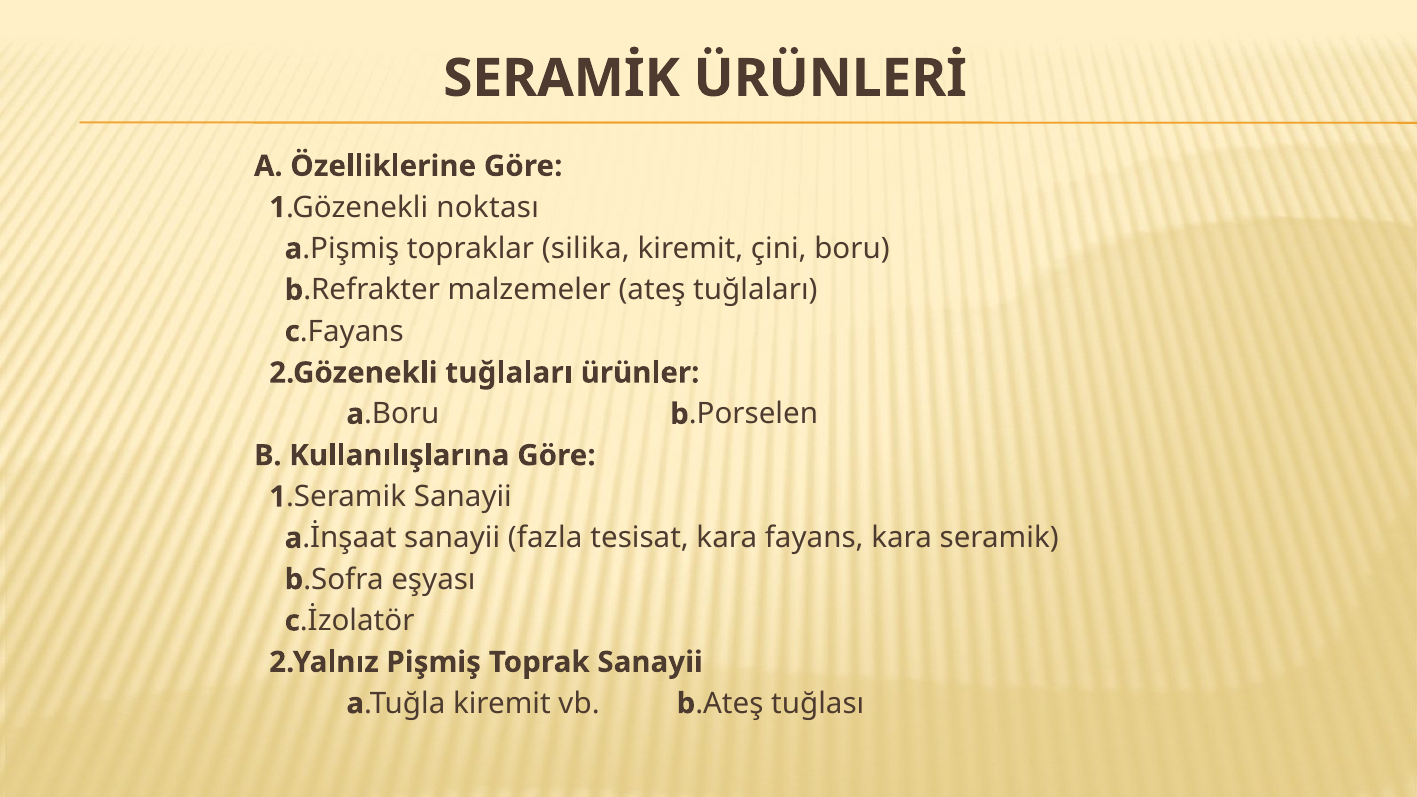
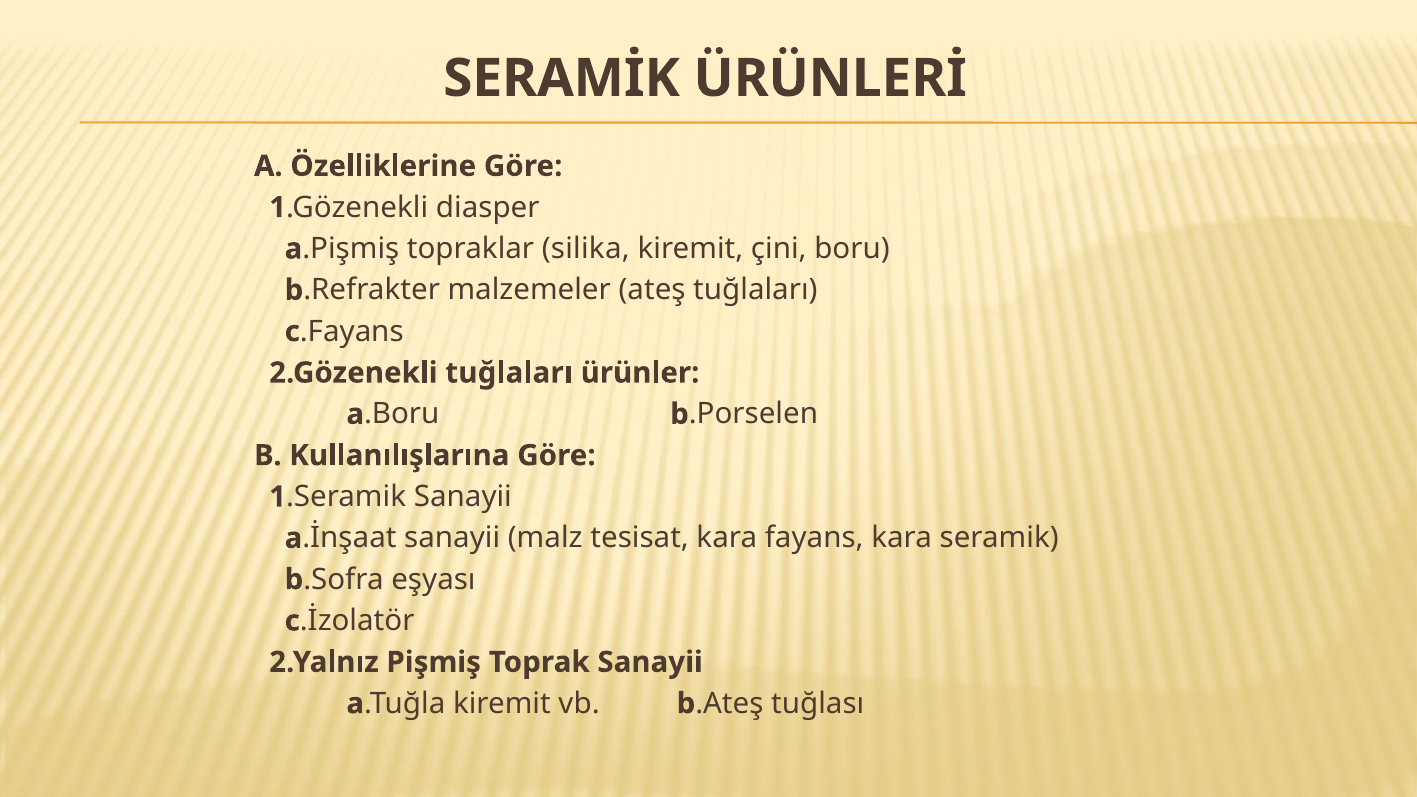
noktası: noktası -> diasper (488, 207)
fazla: fazla -> malz (545, 538)
